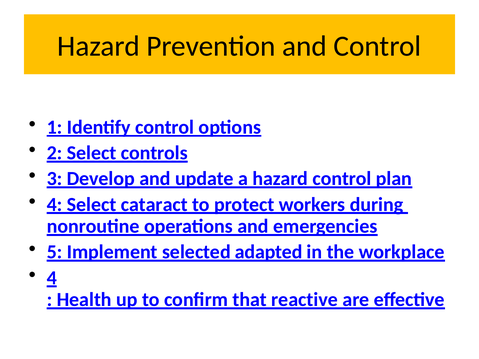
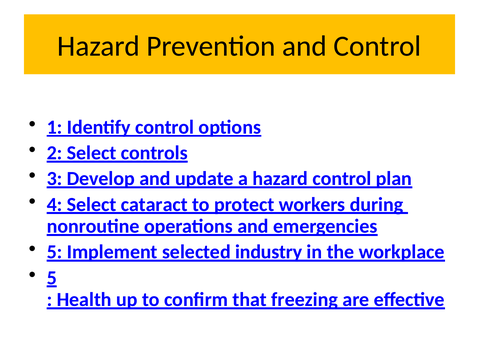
adapted: adapted -> industry (269, 252)
4: 4 -> 5 (52, 278)
reactive: reactive -> freezing (305, 300)
